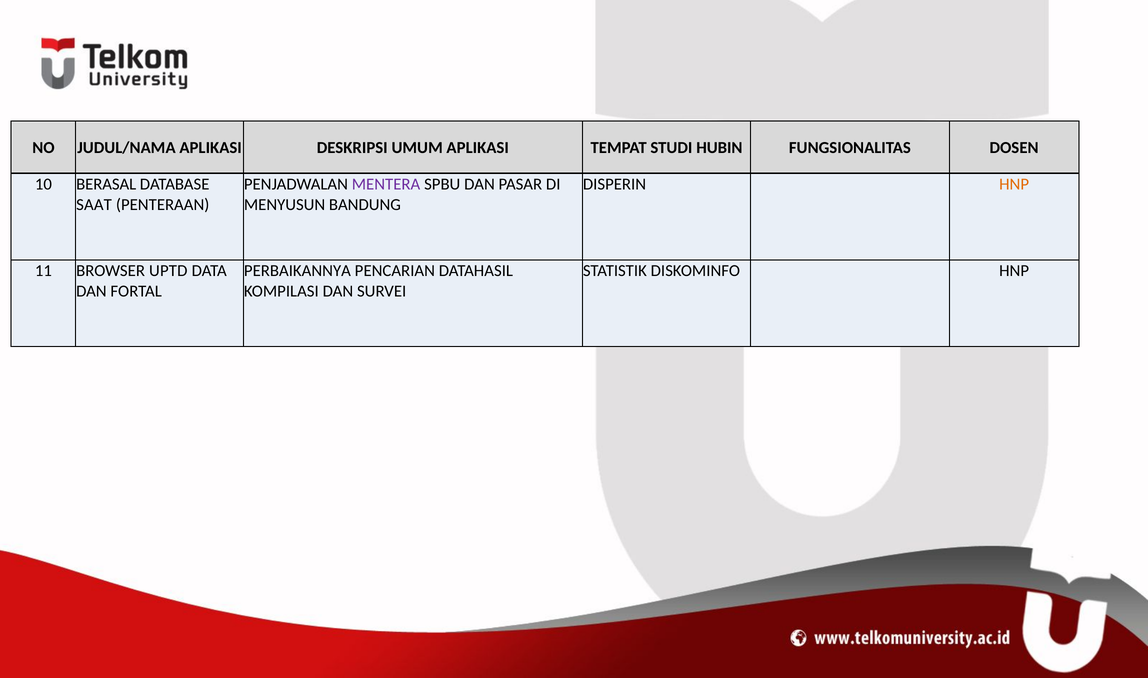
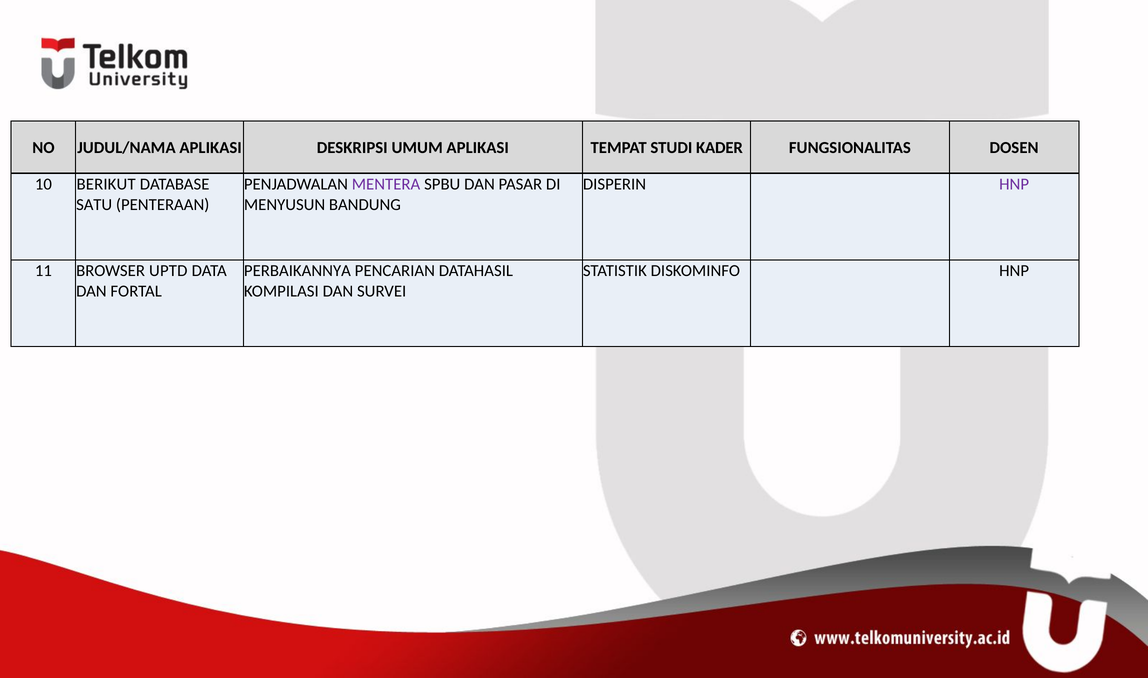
HUBIN: HUBIN -> KADER (719, 148)
BERASAL: BERASAL -> BERIKUT (106, 184)
HNP colour: orange -> purple (1014, 184)
SAAT: SAAT -> SATU (94, 204)
